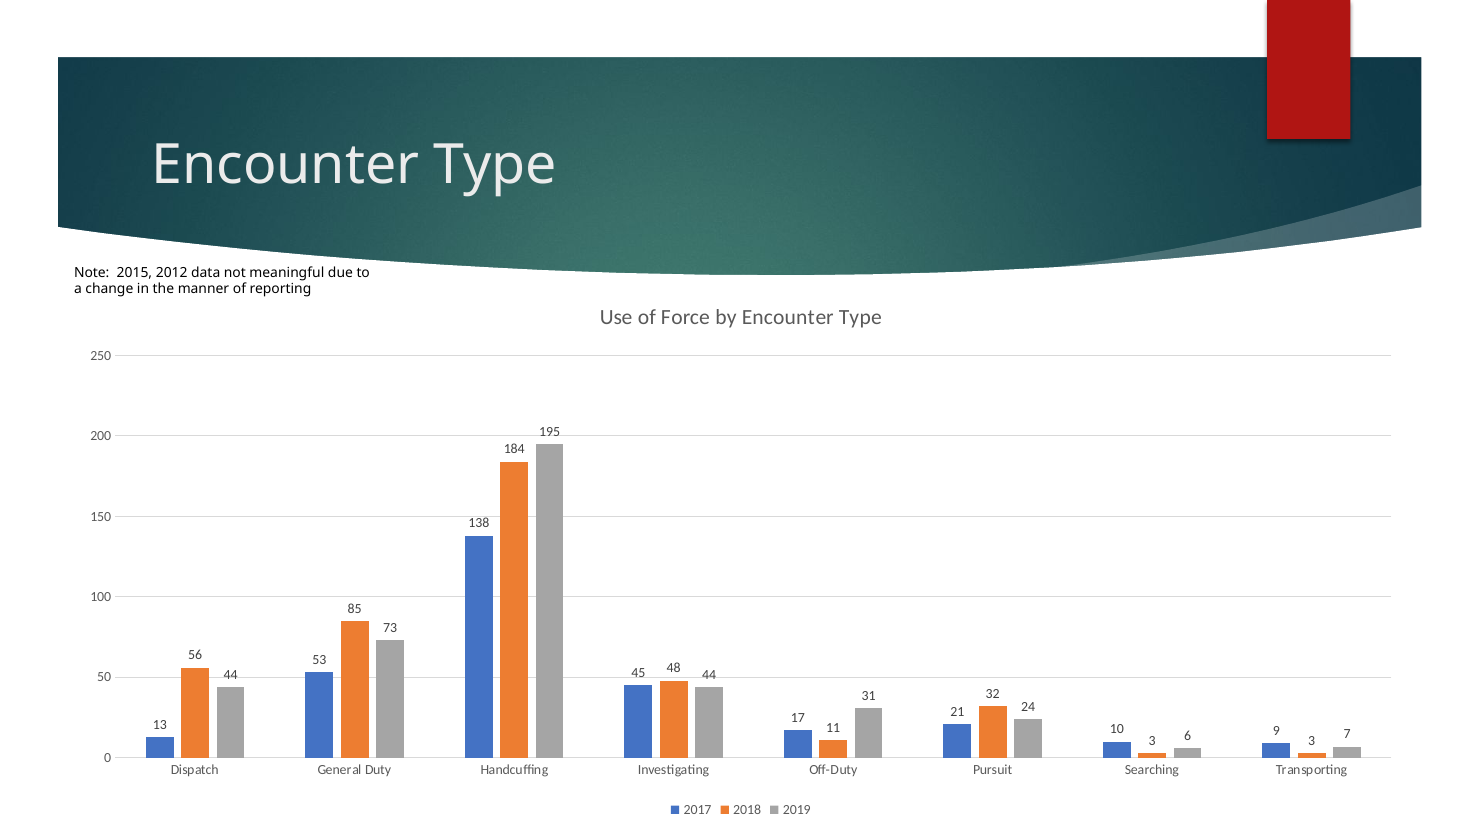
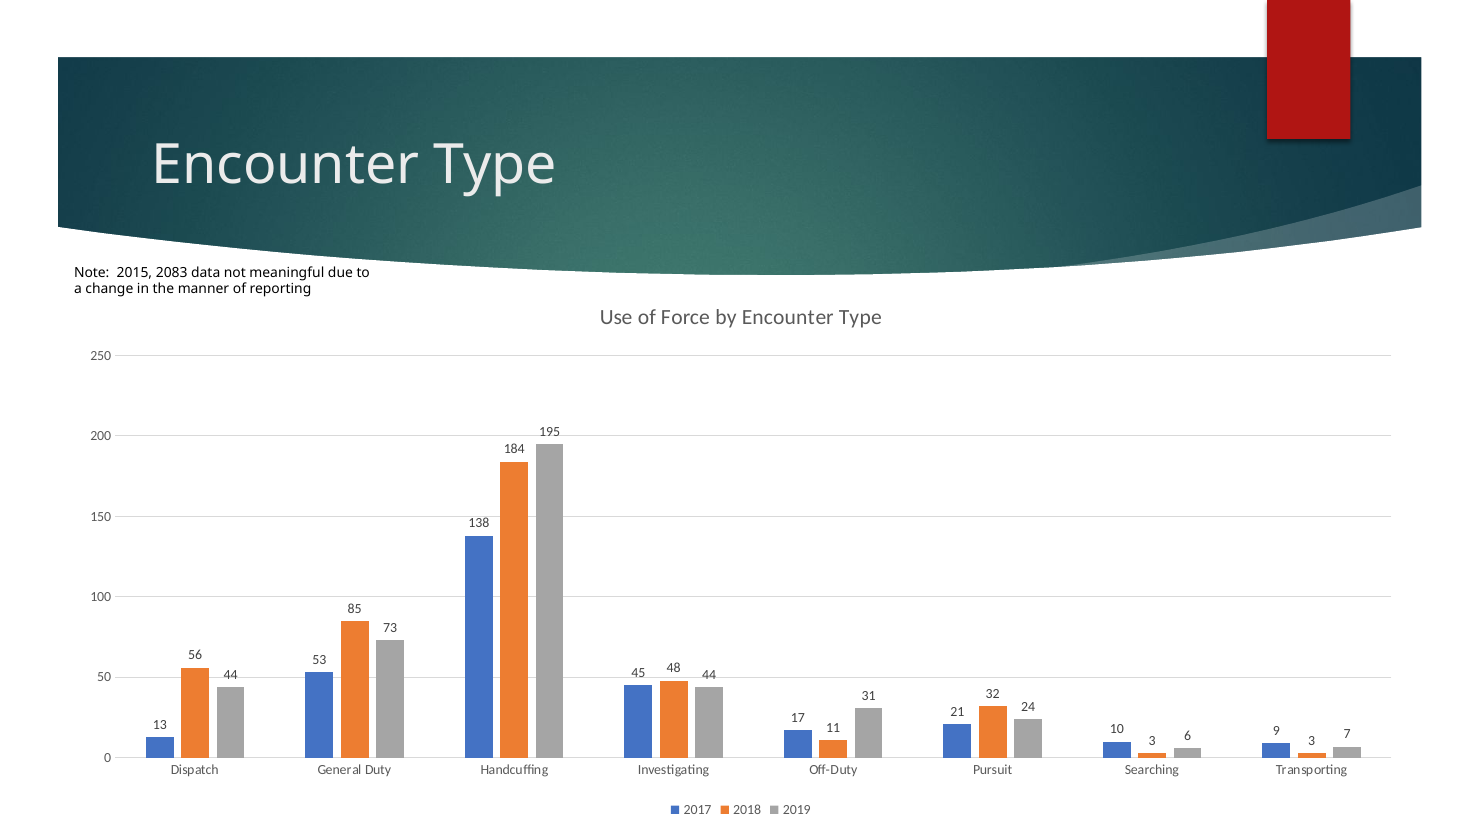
2012: 2012 -> 2083 (172, 272)
